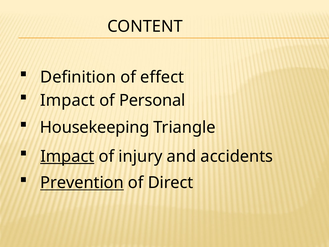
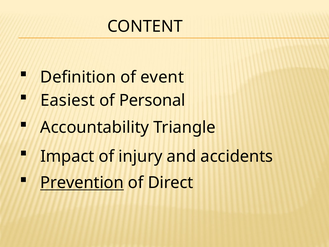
effect: effect -> event (162, 77)
Impact: Impact -> Easiest (68, 100)
Housekeeping: Housekeeping -> Accountability (95, 127)
Impact underline: present -> none (67, 156)
